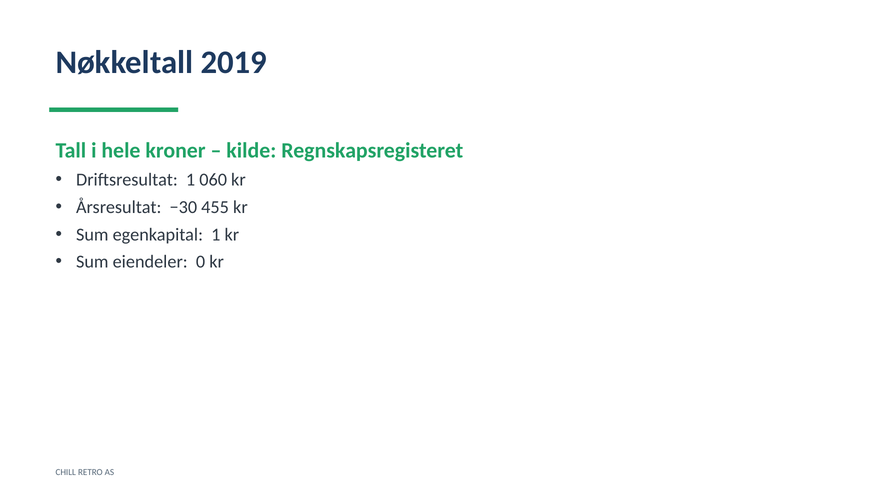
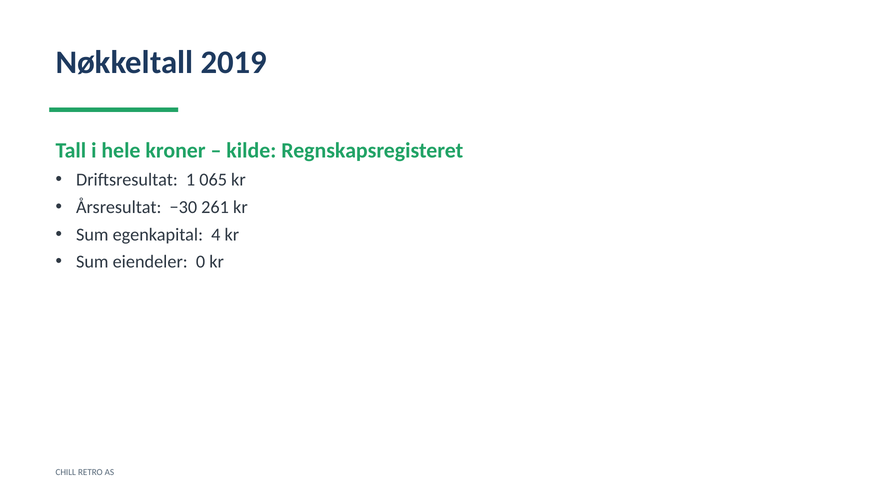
060: 060 -> 065 (213, 180)
455: 455 -> 261 (215, 207)
egenkapital 1: 1 -> 4 (216, 234)
